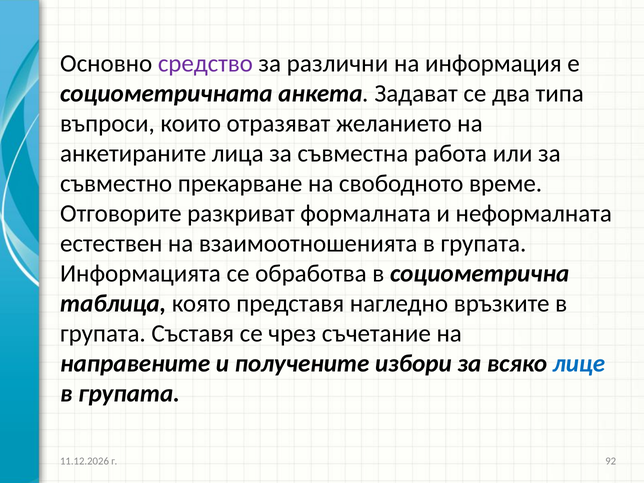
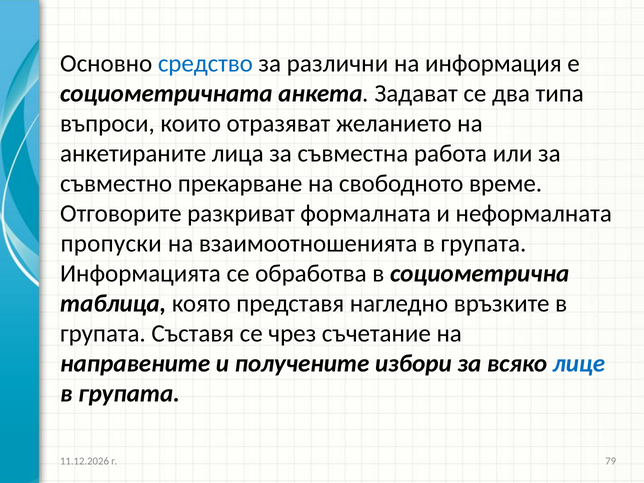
средство colour: purple -> blue (205, 64)
естествен: естествен -> пропуски (111, 244)
92: 92 -> 79 (611, 461)
